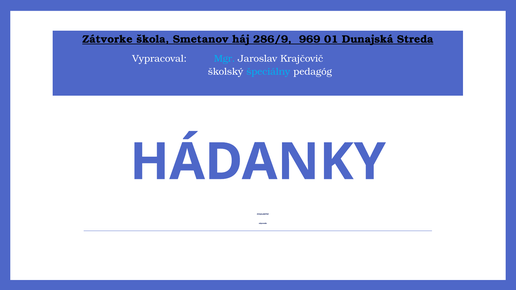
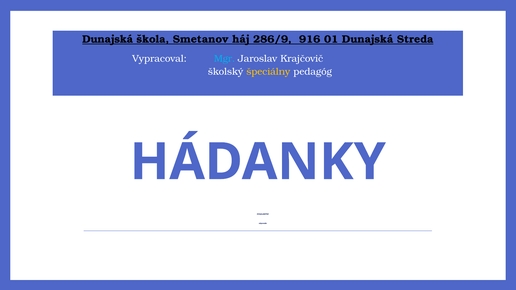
Zátvorke: Zátvorke -> Dunajská (108, 39)
969: 969 -> 916 (310, 39)
špeciálny colour: light blue -> yellow (268, 72)
